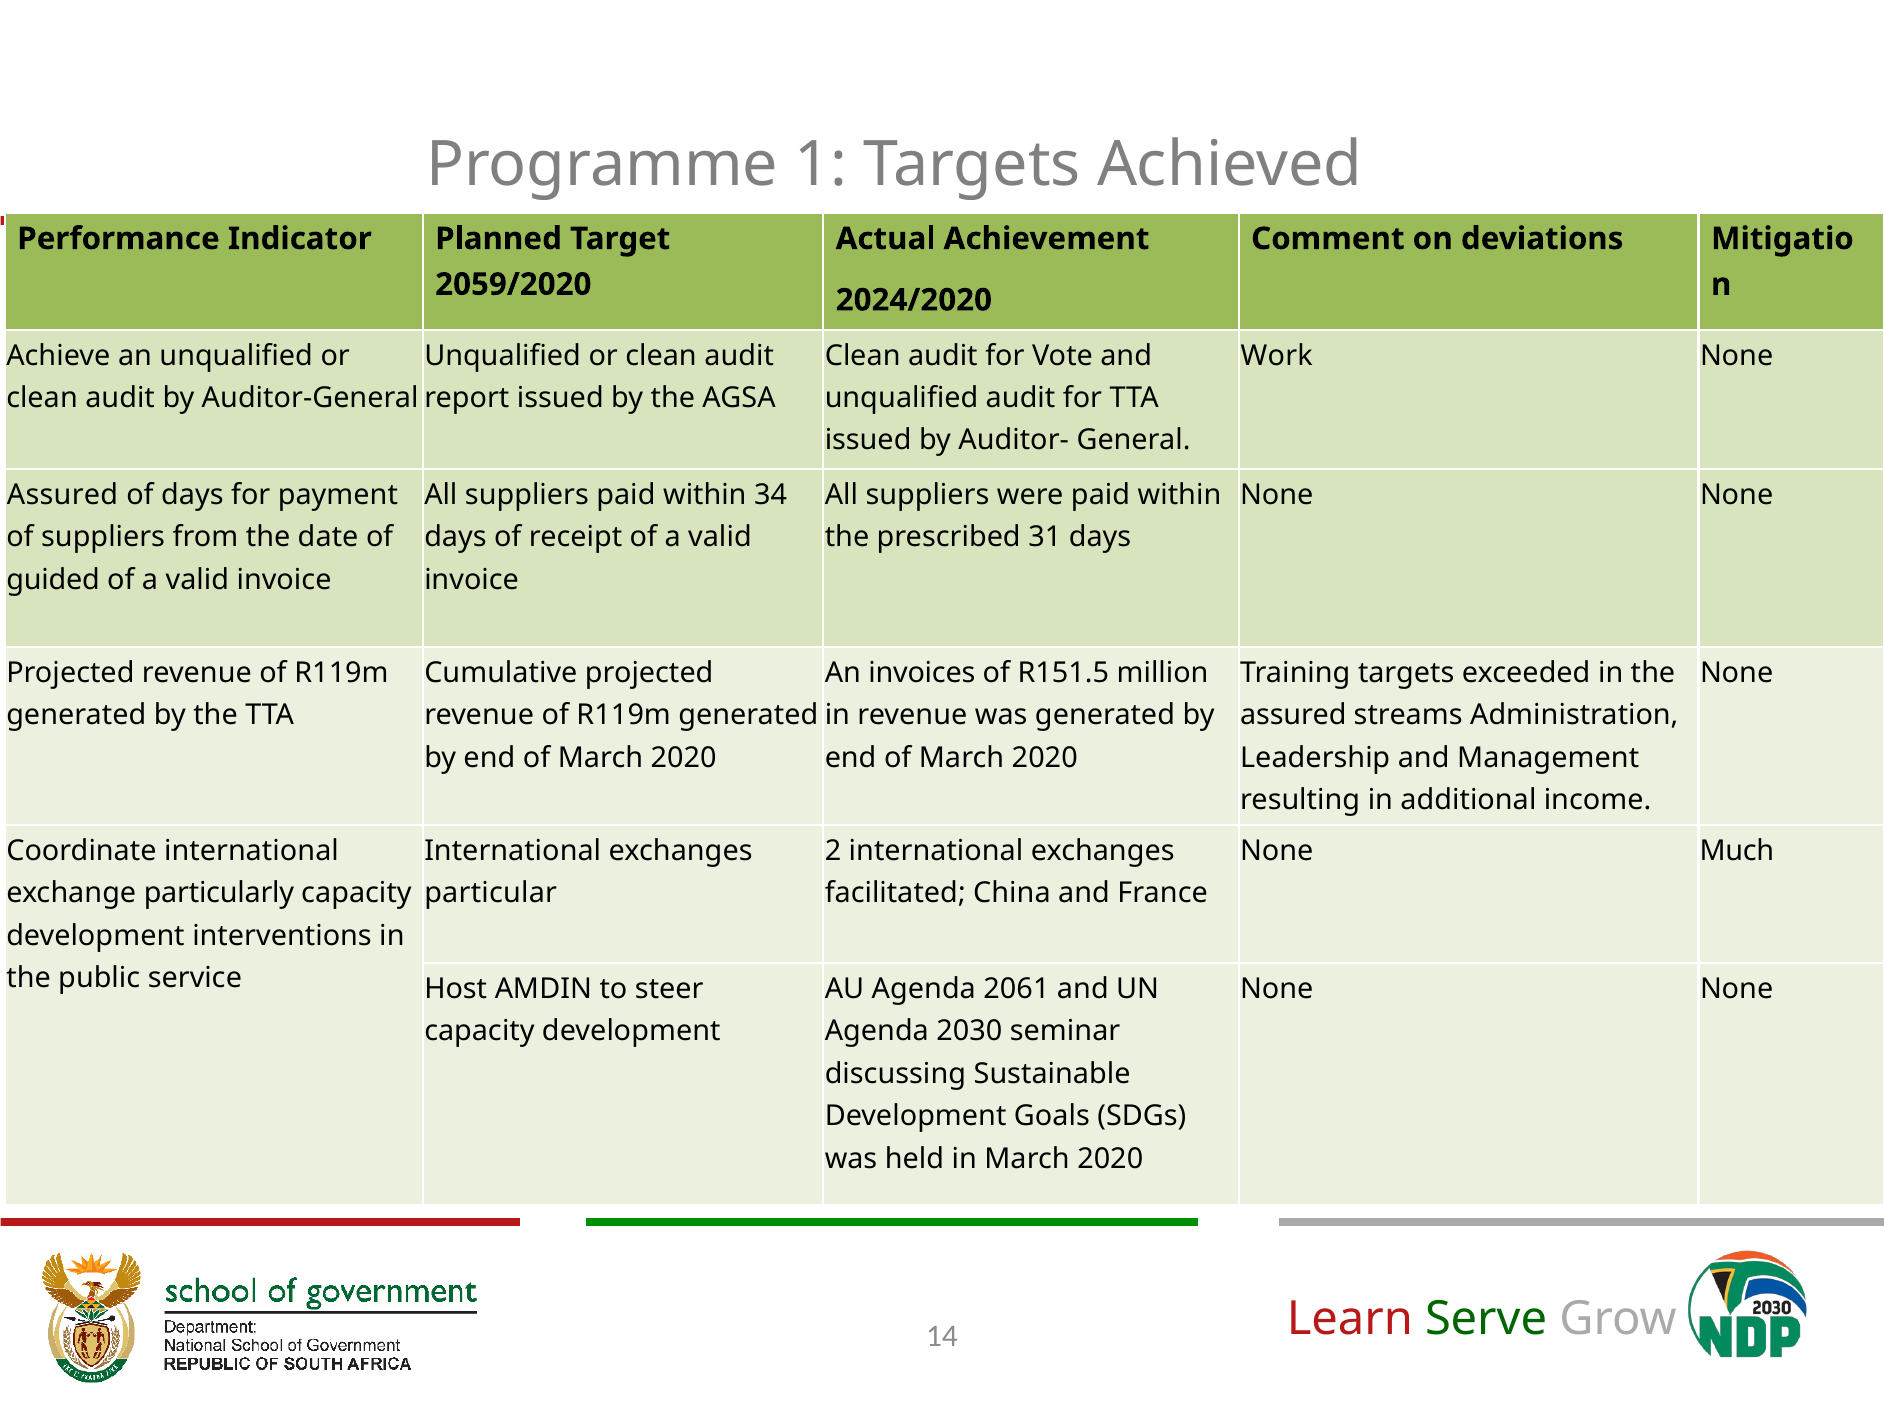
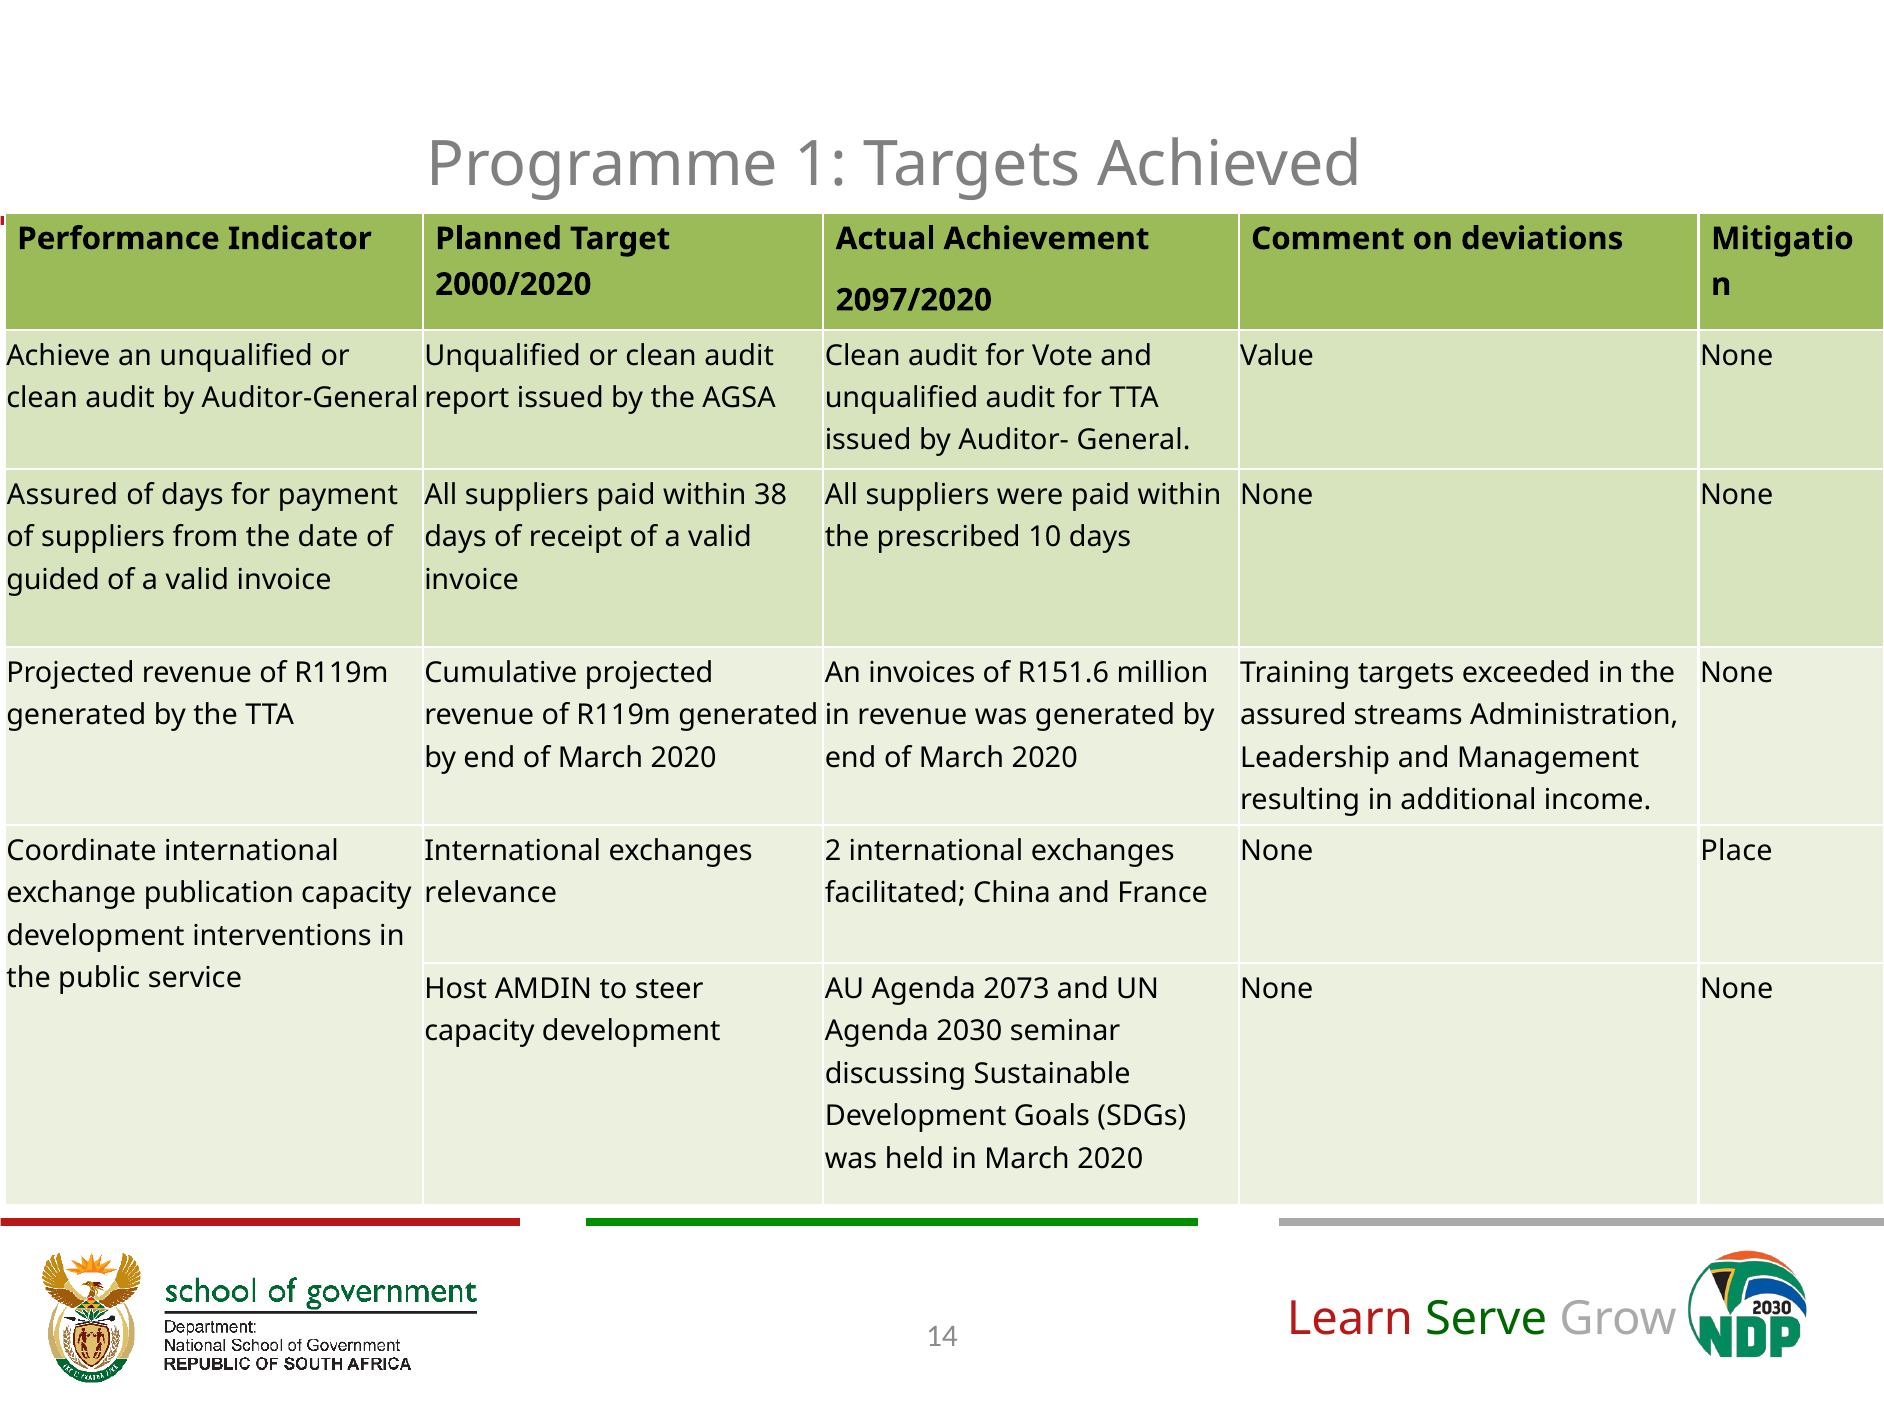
2059/2020: 2059/2020 -> 2000/2020 (513, 284)
2024/2020: 2024/2020 -> 2097/2020 (914, 300)
Work: Work -> Value (1277, 356)
34: 34 -> 38 (771, 495)
31: 31 -> 10 (1045, 537)
R151.5: R151.5 -> R151.6 (1063, 673)
Much: Much -> Place (1737, 851)
particularly: particularly -> publication (219, 893)
particular: particular -> relevance (491, 893)
2061: 2061 -> 2073 (1016, 989)
